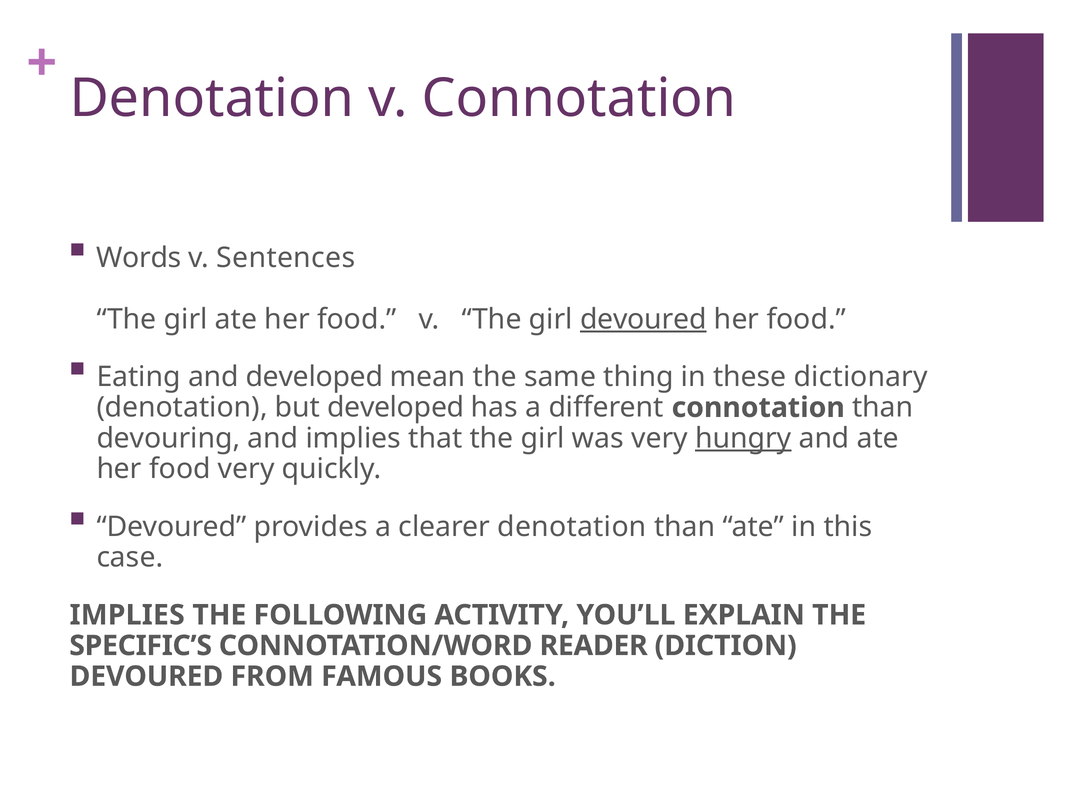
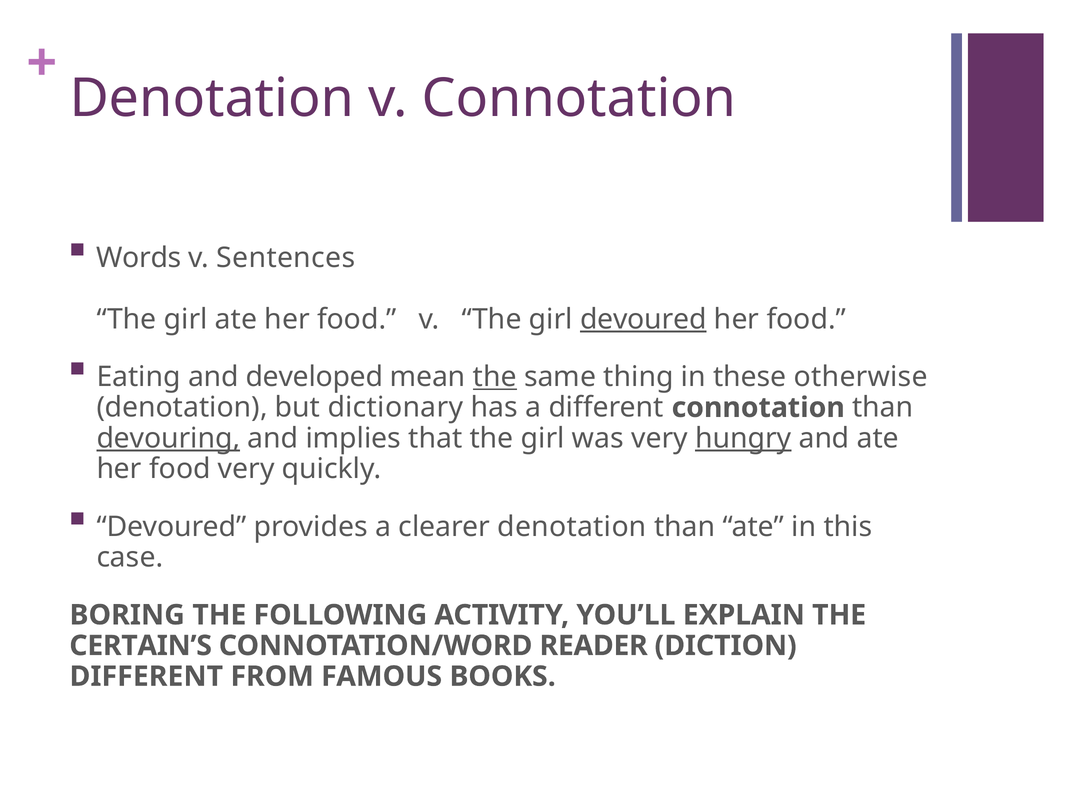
the underline: none -> present (495, 377)
dictionary: dictionary -> otherwise (861, 377)
but developed: developed -> dictionary (395, 408)
devouring underline: none -> present (168, 439)
IMPLIES: IMPLIES -> BORING (127, 615)
SPECIFIC’S: SPECIFIC’S -> CERTAIN’S (141, 646)
DEVOURED: DEVOURED -> DIFFERENT (146, 677)
